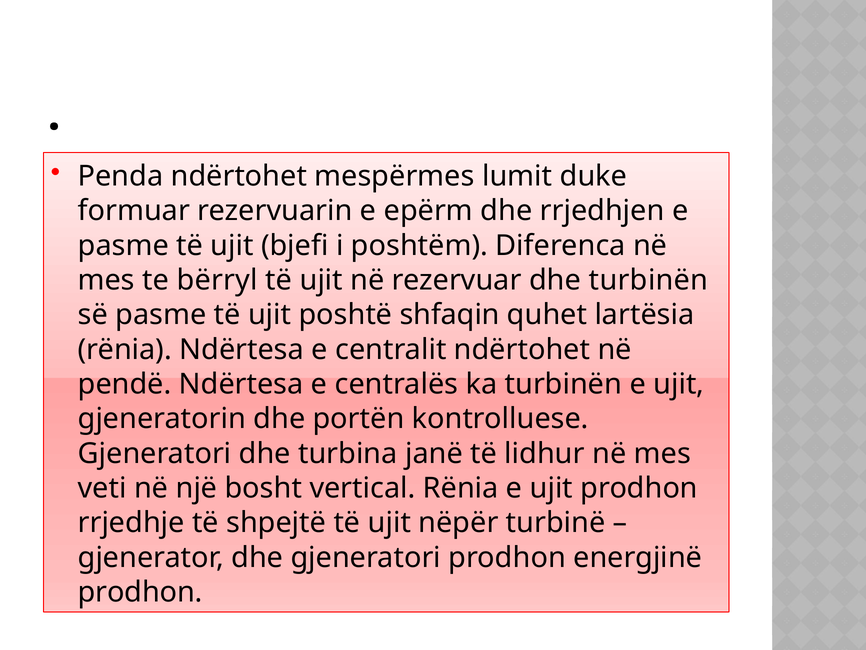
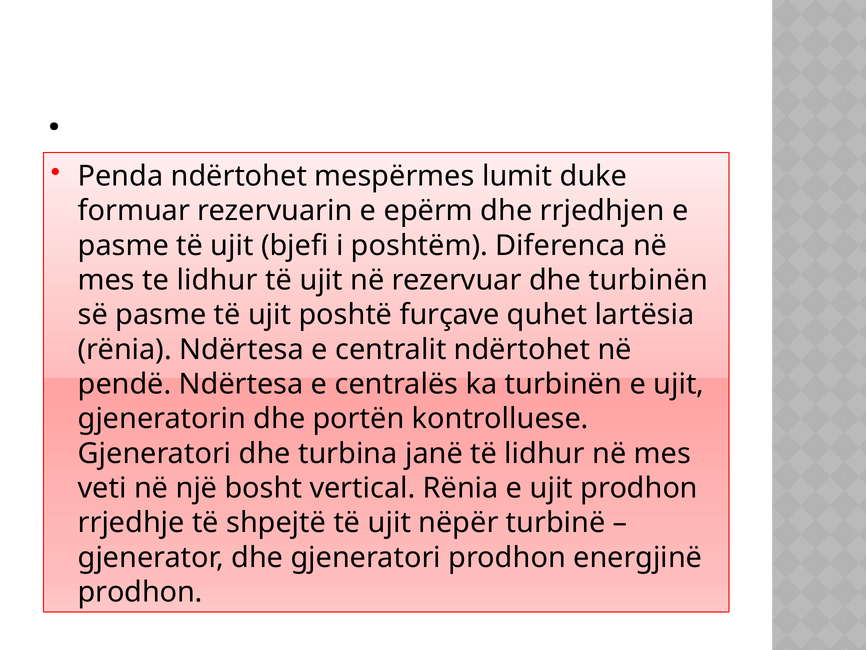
te bërryl: bërryl -> lidhur (217, 280)
shfaqin: shfaqin -> furçave (450, 315)
